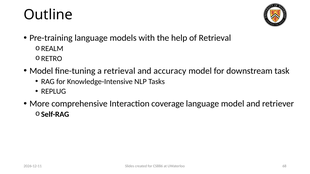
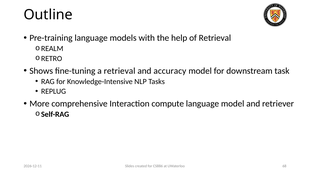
Model: Model -> Shows (41, 71)
coverage: coverage -> compute (168, 104)
